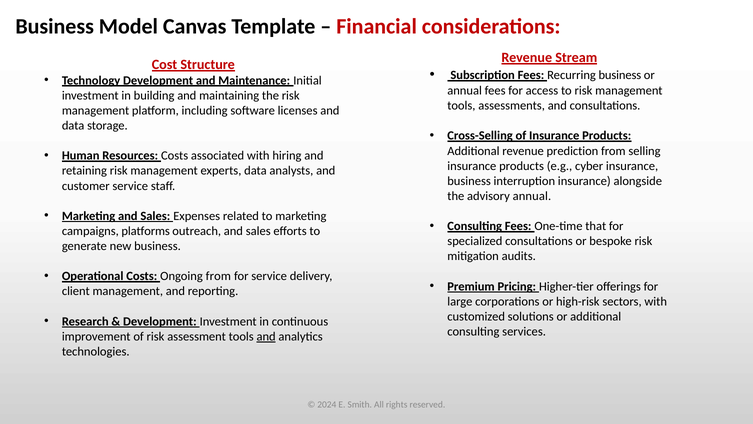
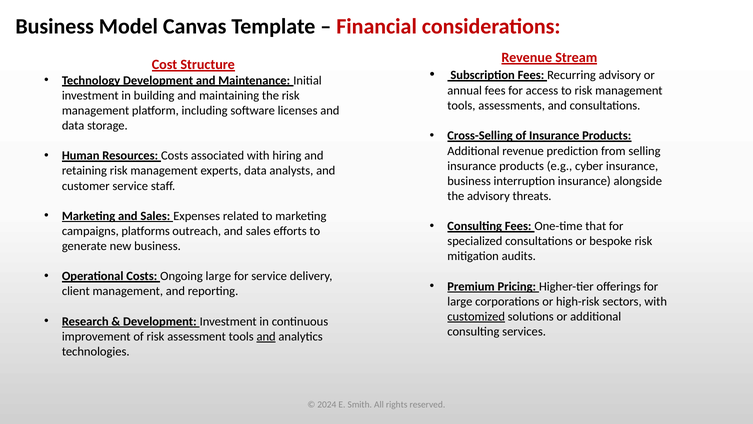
Recurring business: business -> advisory (620, 75)
advisory annual: annual -> threats (532, 196)
Ongoing from: from -> large (218, 276)
customized underline: none -> present (476, 316)
